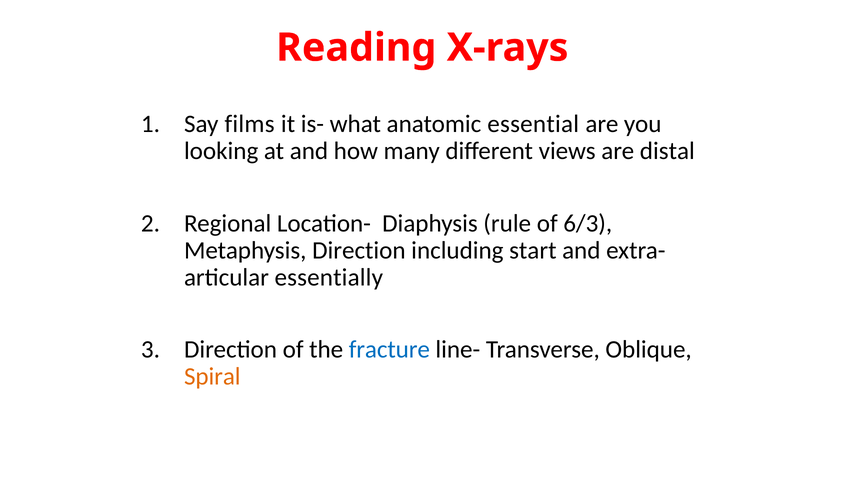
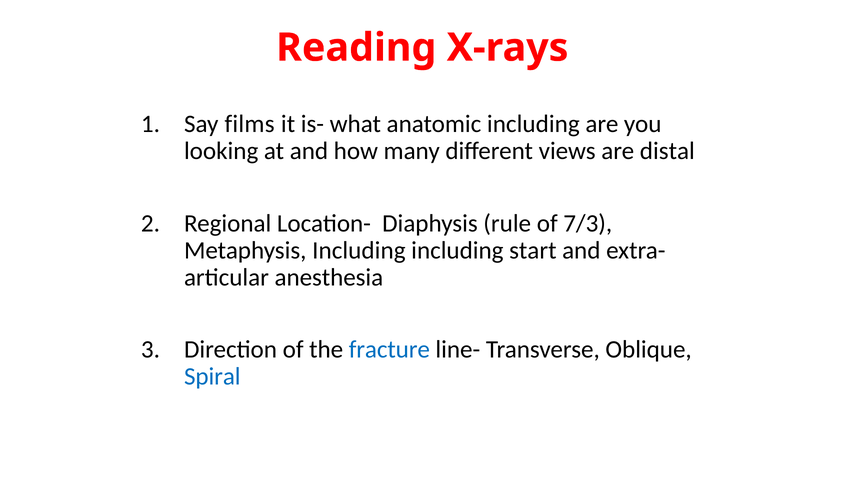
anatomic essential: essential -> including (533, 124)
6/3: 6/3 -> 7/3 (588, 223)
Metaphysis Direction: Direction -> Including (359, 250)
essentially: essentially -> anesthesia (329, 278)
Spiral colour: orange -> blue (212, 377)
